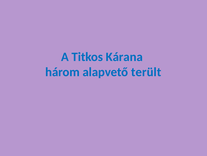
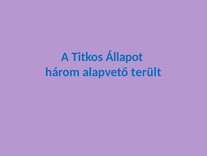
Kárana: Kárana -> Állapot (124, 57)
